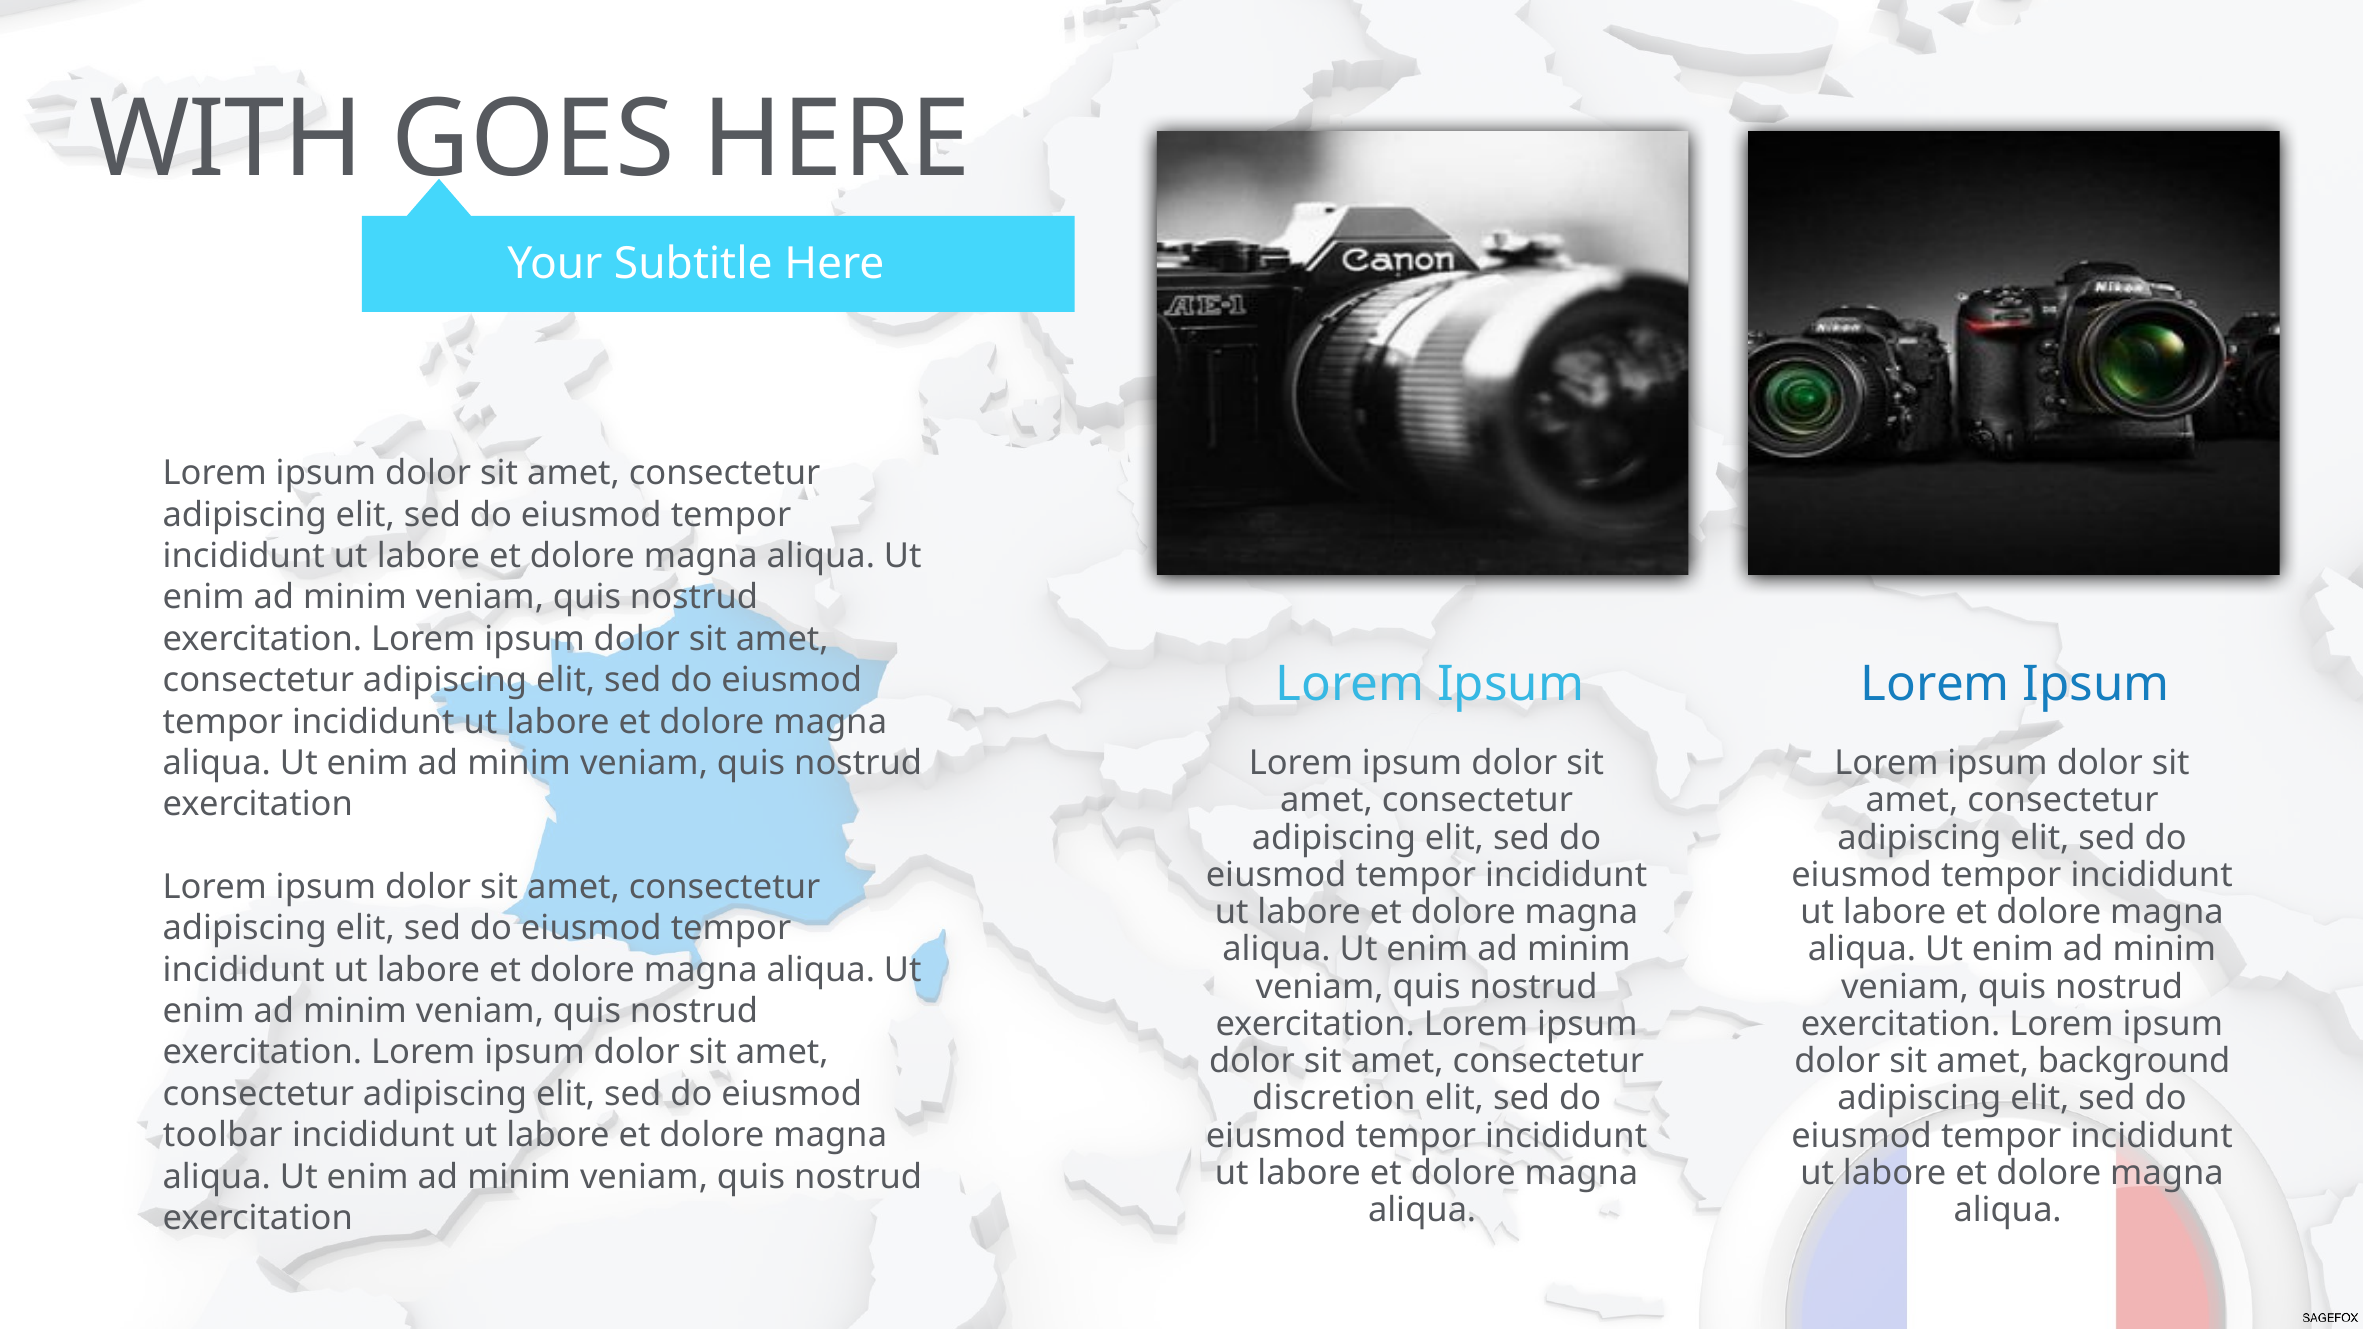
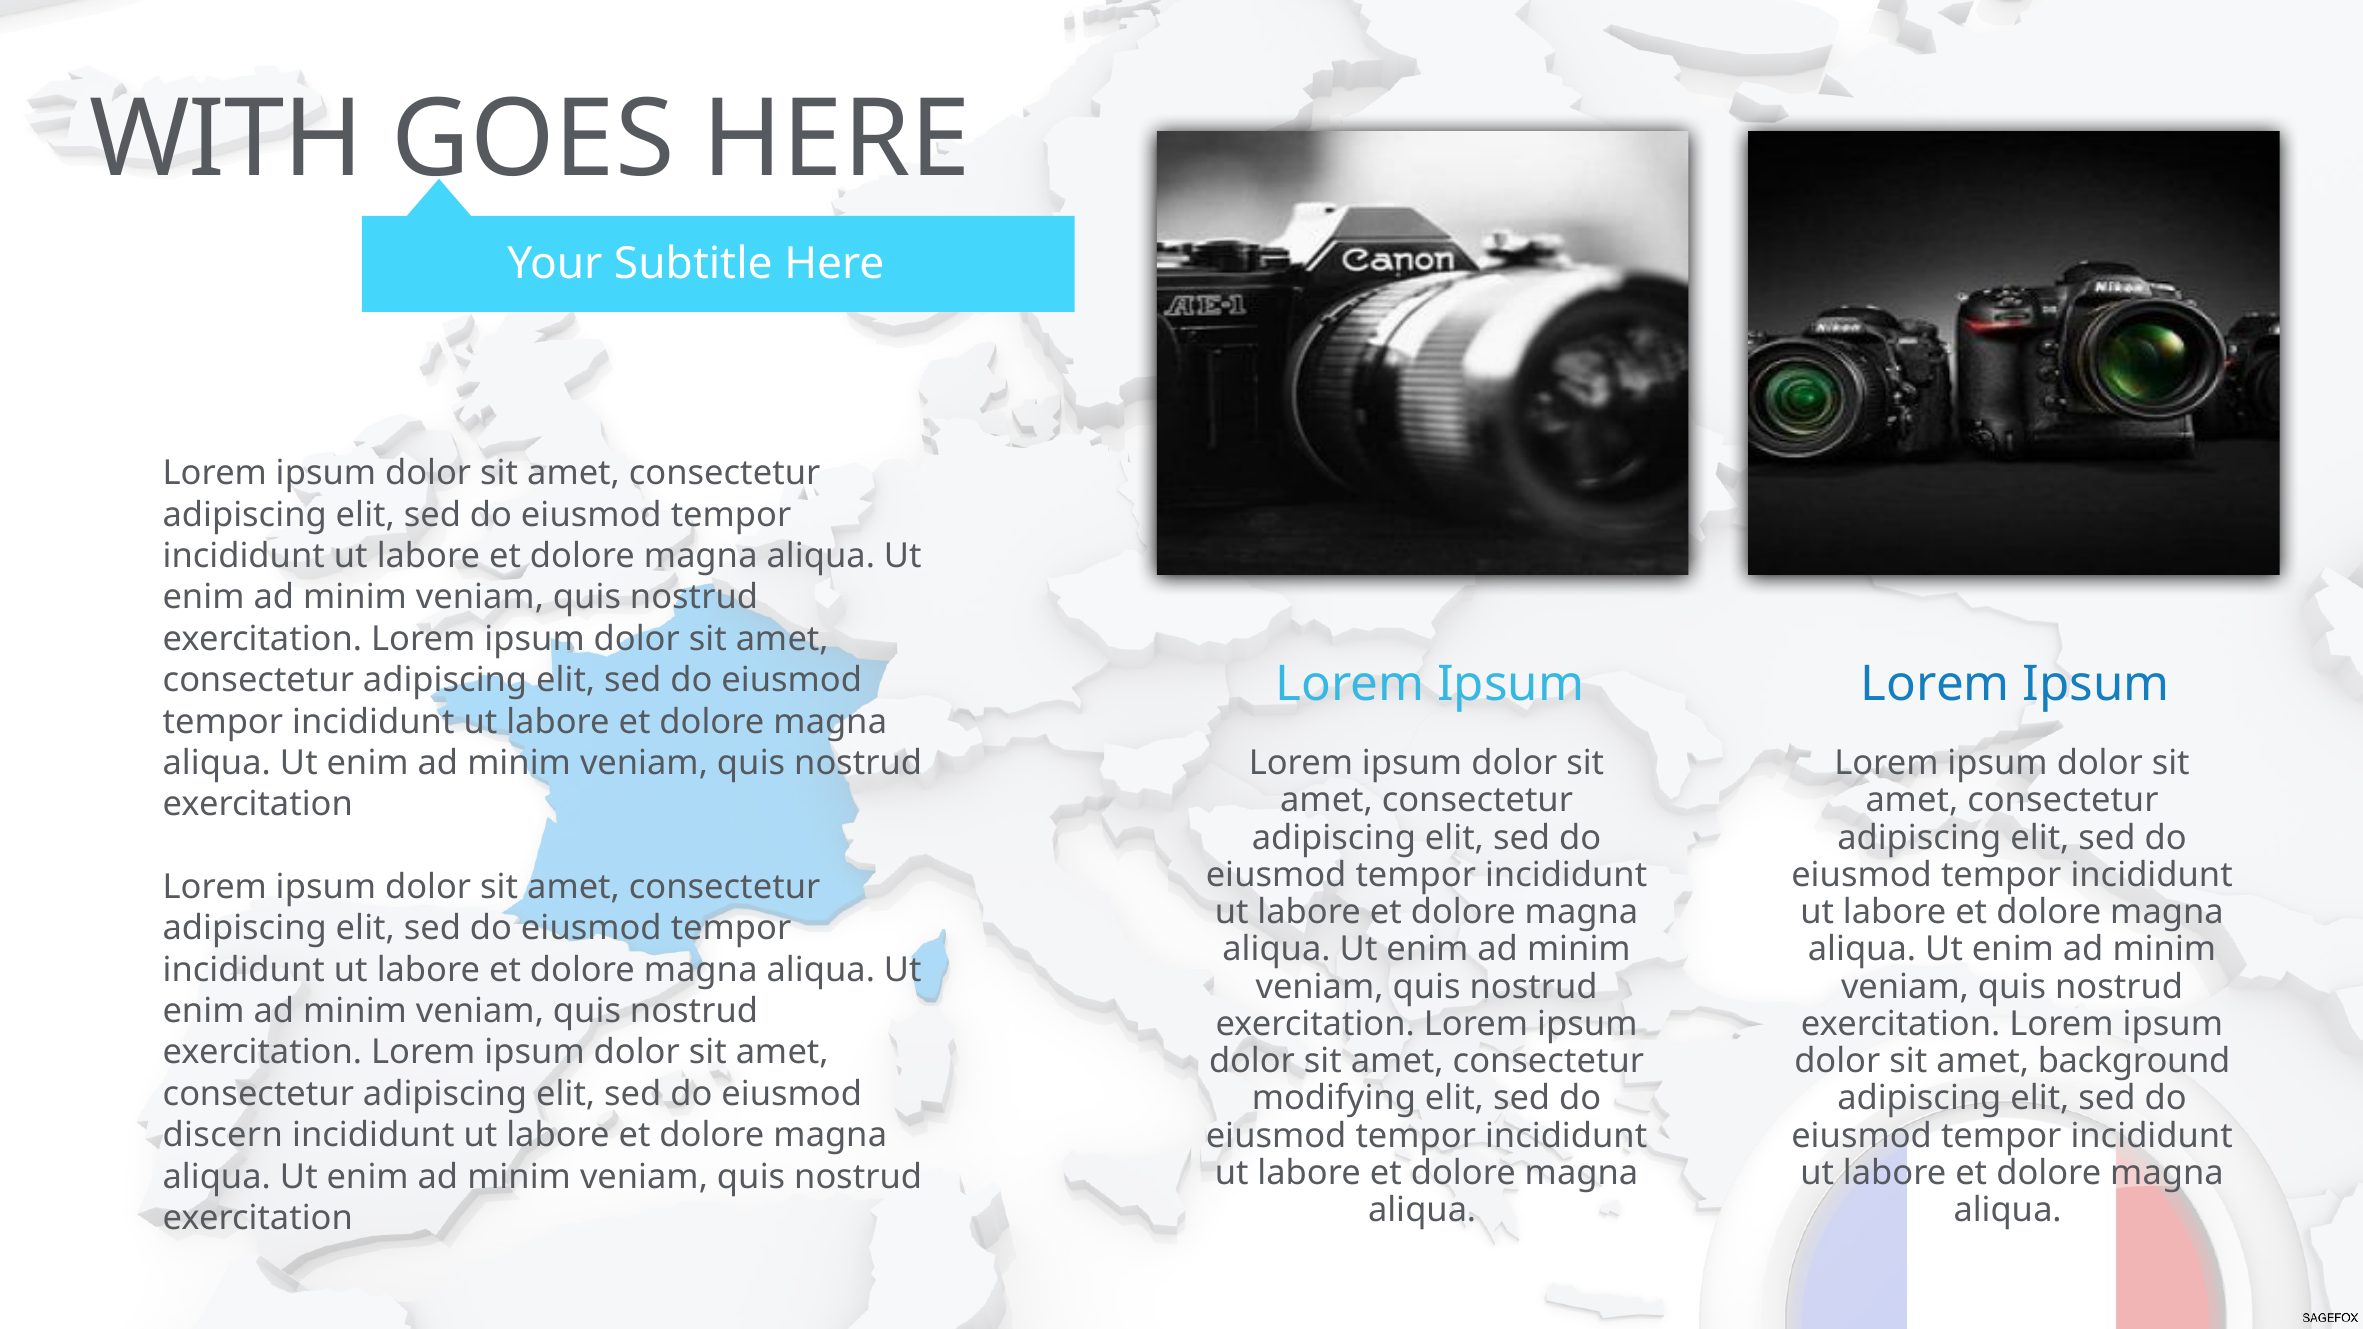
discretion: discretion -> modifying (1334, 1099)
toolbar: toolbar -> discern (223, 1135)
